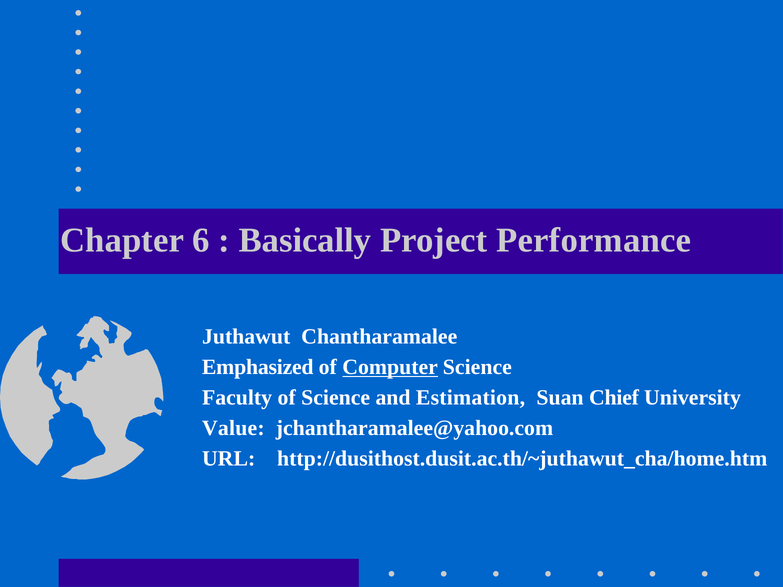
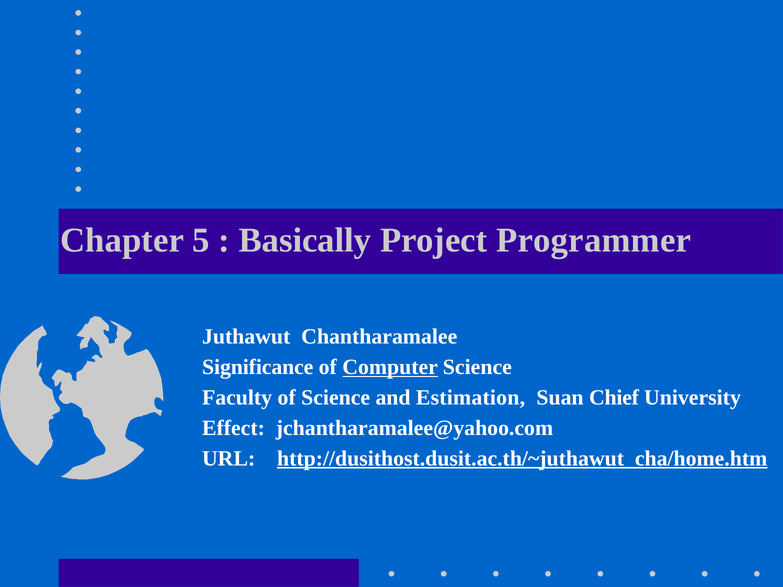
6: 6 -> 5 (201, 241)
Performance: Performance -> Programmer (594, 241)
Emphasized: Emphasized -> Significance (258, 367)
Value: Value -> Effect (233, 428)
http://dusithost.dusit.ac.th/~juthawut_cha/home.htm underline: none -> present (522, 459)
